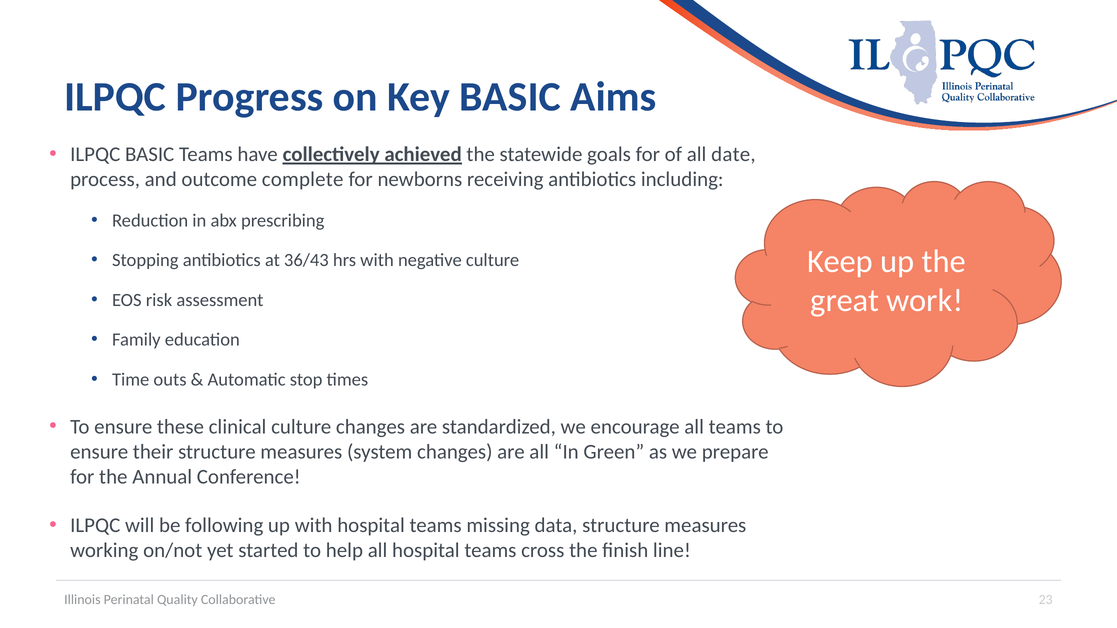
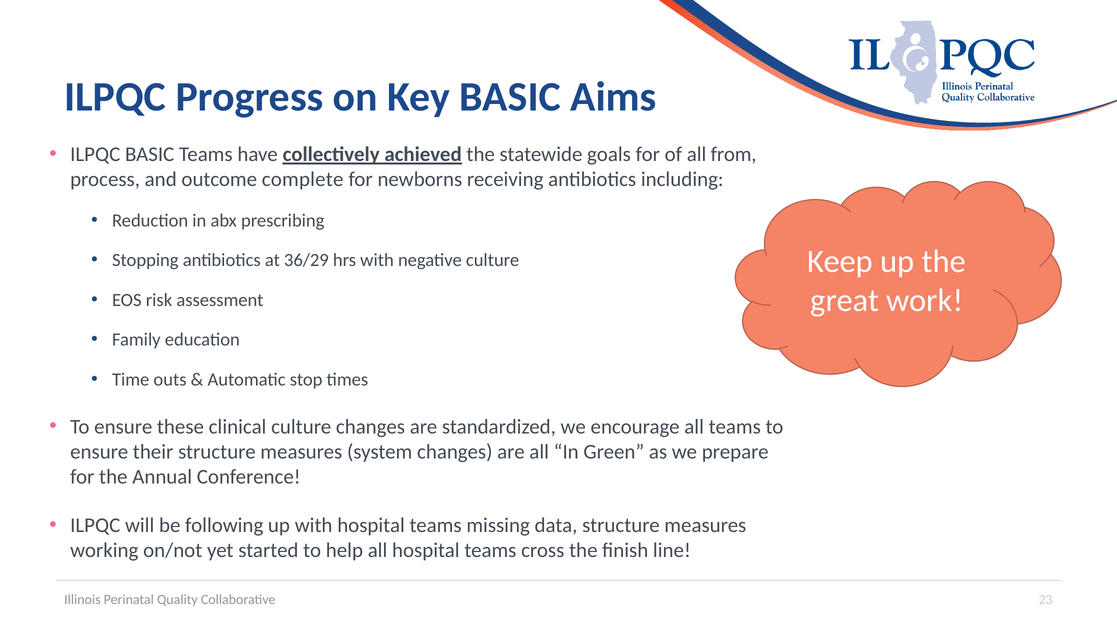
date: date -> from (734, 154)
36/43: 36/43 -> 36/29 (306, 260)
